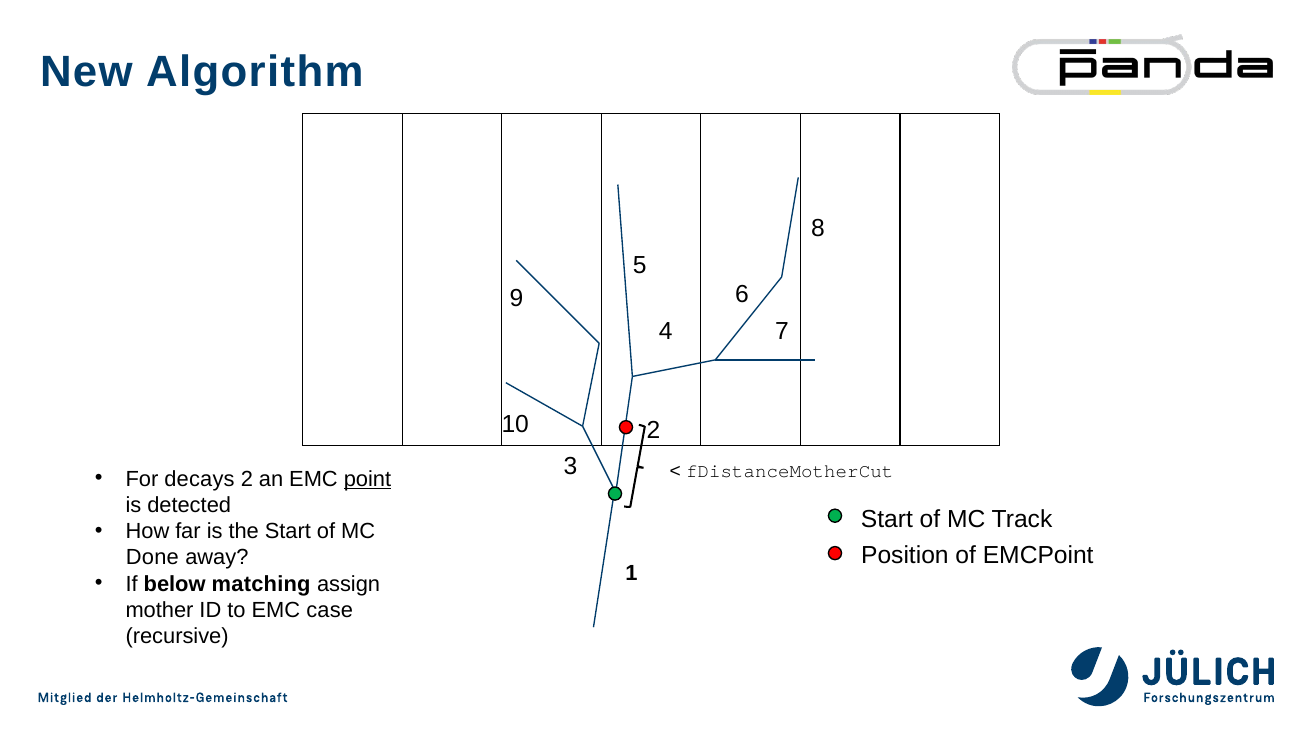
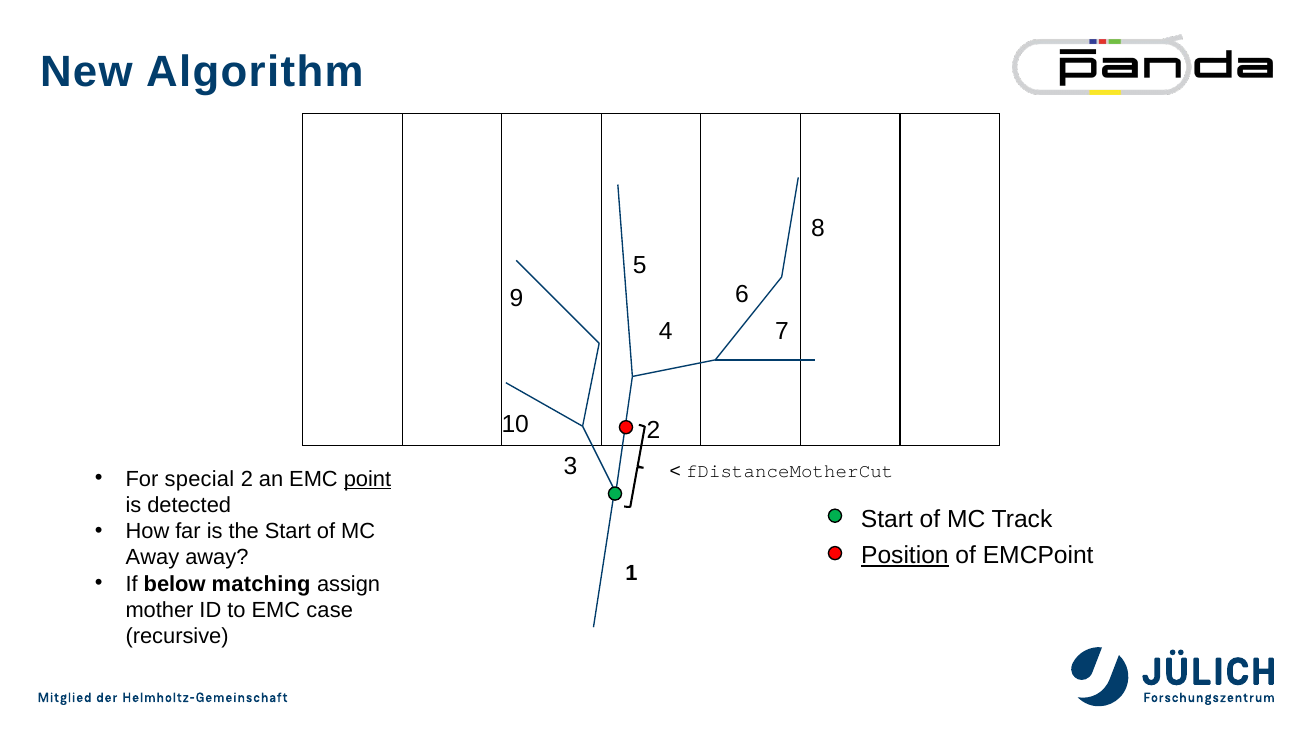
decays: decays -> special (199, 479)
Position underline: none -> present (905, 556)
Done: Done -> Away (152, 558)
